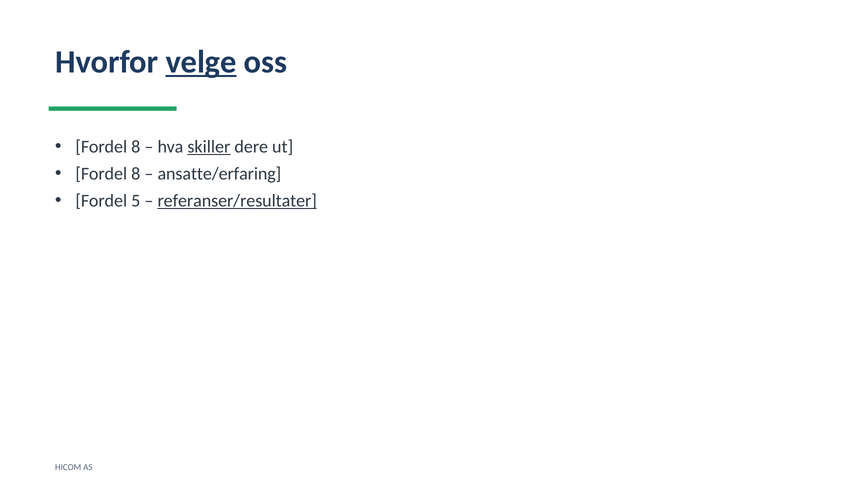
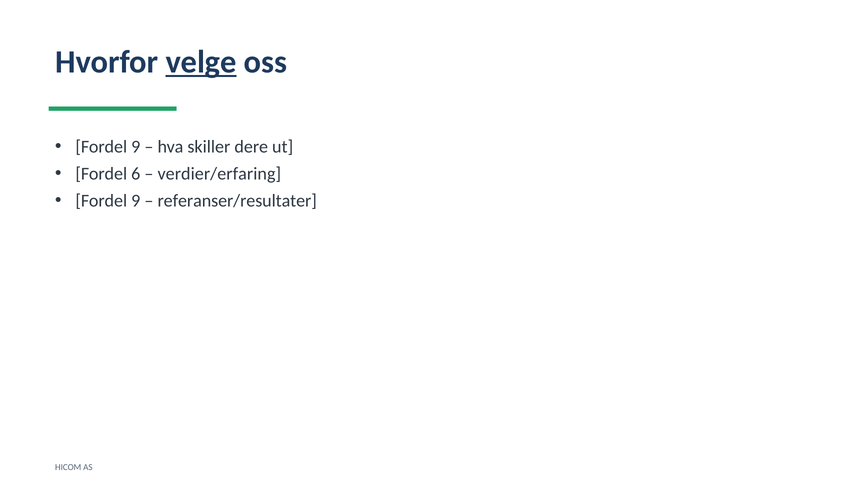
8: 8 -> 9 (136, 147)
skiller underline: present -> none (209, 147)
8: 8 -> 6 (136, 174)
ansatte/erfaring: ansatte/erfaring -> verdier/erfaring (219, 174)
5: 5 -> 9 (136, 201)
referanser/resultater underline: present -> none (237, 201)
